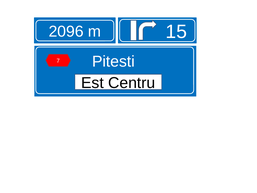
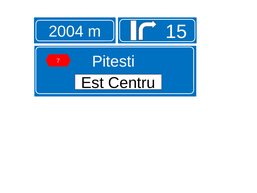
2096: 2096 -> 2004 (66, 31)
